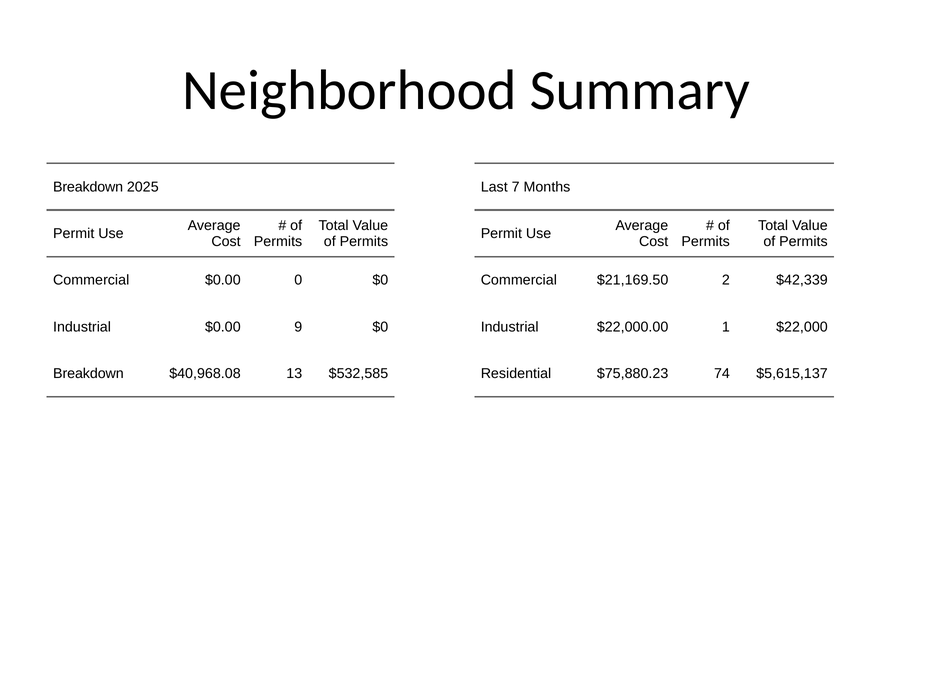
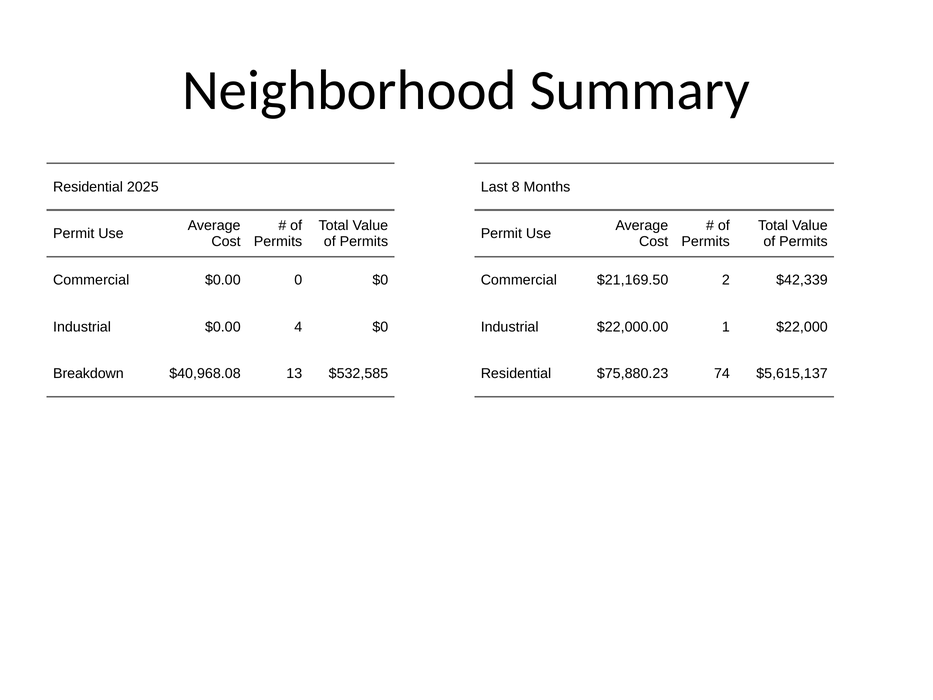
Breakdown: Breakdown -> Residential (88, 187)
7: 7 -> 8 (516, 187)
9: 9 -> 4 (298, 327)
